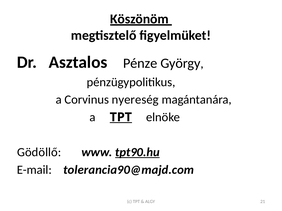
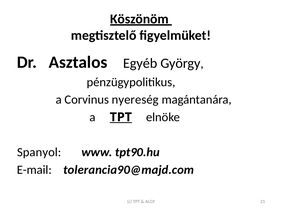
Pénze: Pénze -> Egyéb (140, 63)
Gödöllő: Gödöllő -> Spanyol (39, 153)
tpt90.hu underline: present -> none (137, 153)
